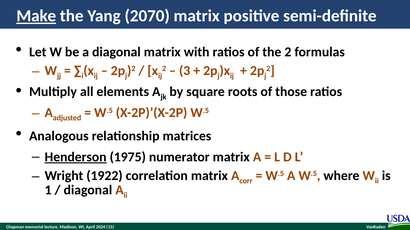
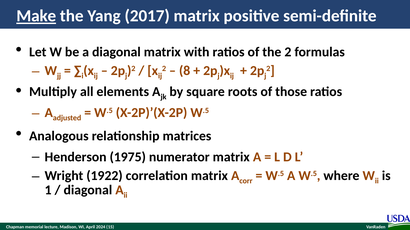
2070: 2070 -> 2017 (147, 16)
3: 3 -> 8 (185, 71)
Henderson underline: present -> none (76, 157)
